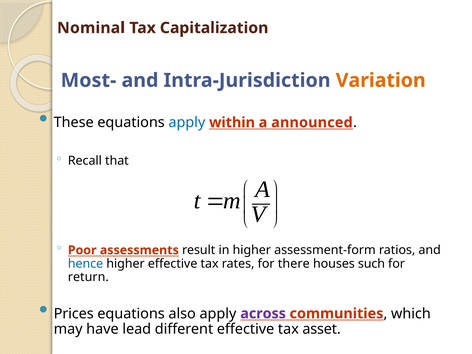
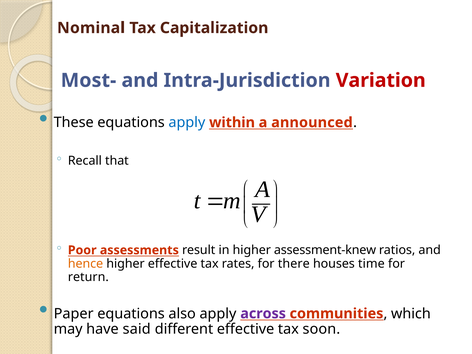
Variation colour: orange -> red (381, 80)
assessment-form: assessment-form -> assessment-knew (325, 250)
hence colour: blue -> orange (86, 264)
such: such -> time (371, 264)
Prices: Prices -> Paper (74, 314)
lead: lead -> said (137, 329)
asset: asset -> soon (321, 329)
